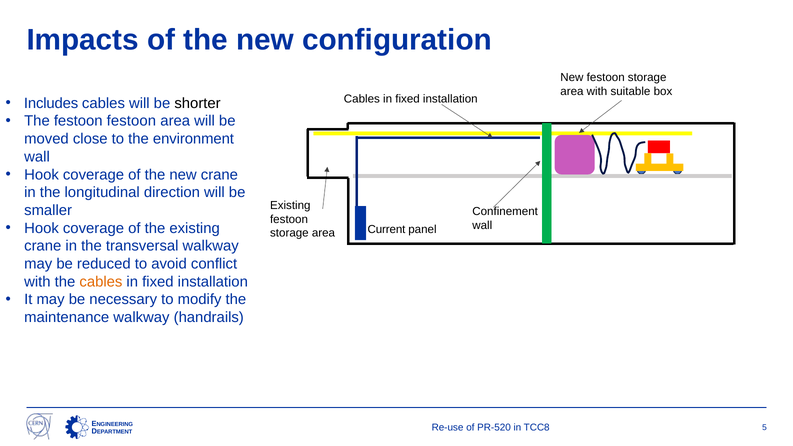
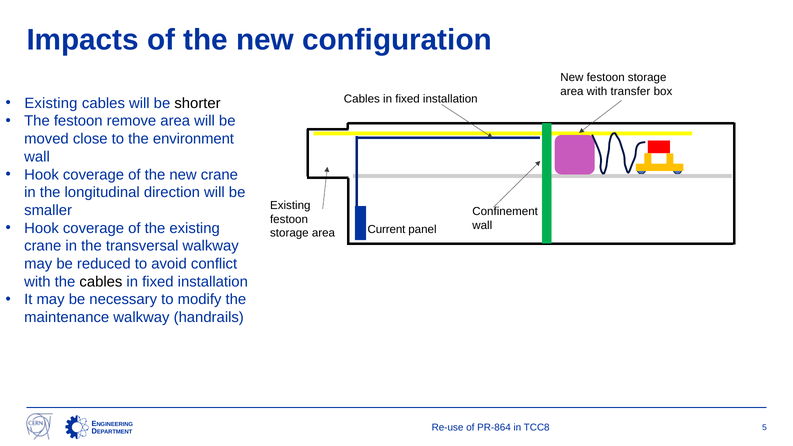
suitable: suitable -> transfer (630, 91)
Includes: Includes -> Existing (51, 103)
festoon festoon: festoon -> remove (131, 121)
cables colour: orange -> black (101, 282)
PR-520: PR-520 -> PR-864 (494, 428)
